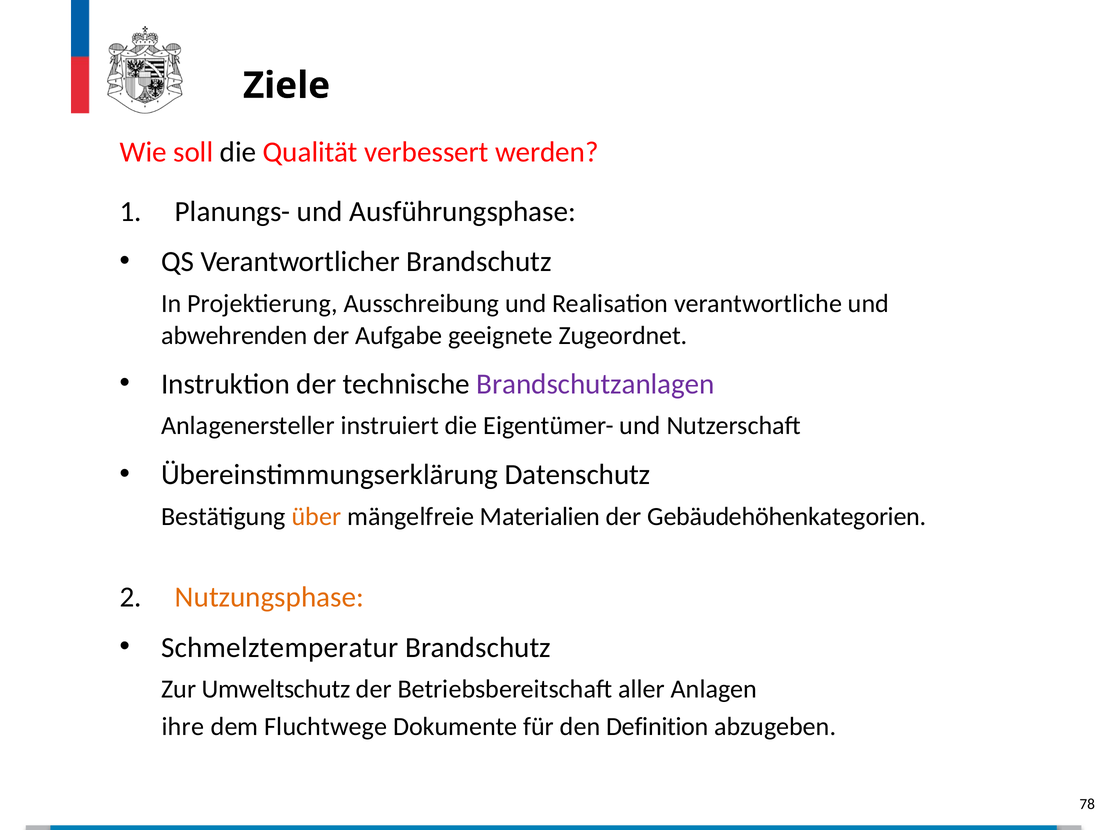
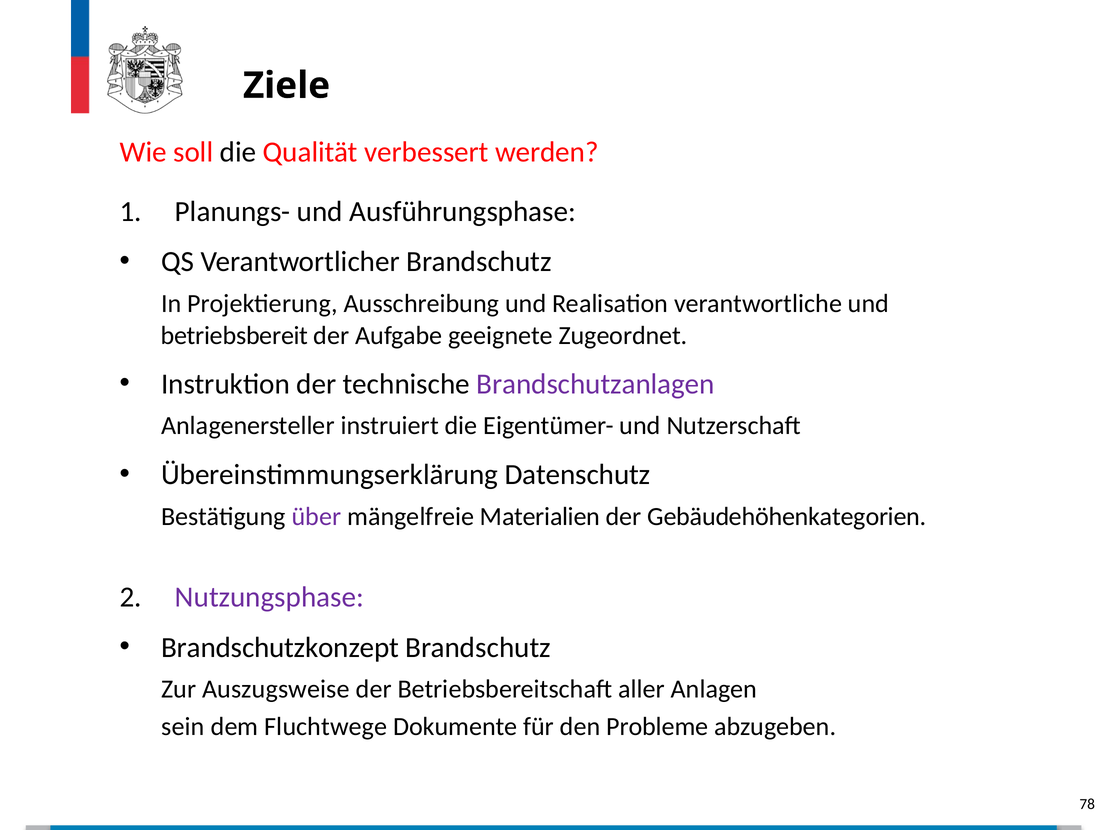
abwehrenden: abwehrenden -> betriebsbereit (234, 335)
über colour: orange -> purple (317, 516)
Nutzungsphase colour: orange -> purple (269, 597)
Schmelztemperatur: Schmelztemperatur -> Brandschutzkonzept (280, 647)
Umweltschutz: Umweltschutz -> Auszugsweise (276, 689)
ihre: ihre -> sein (183, 726)
Definition: Definition -> Probleme (657, 726)
